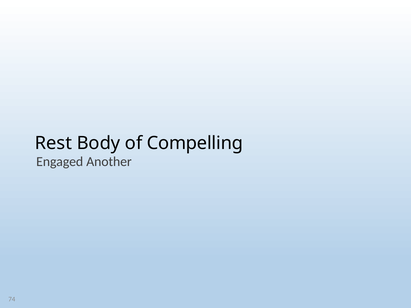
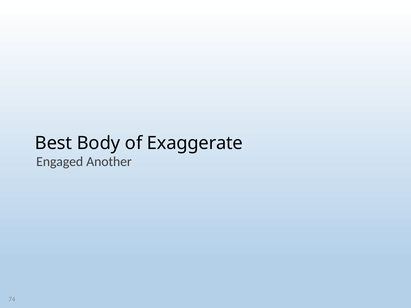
Rest: Rest -> Best (54, 143)
Compelling: Compelling -> Exaggerate (195, 143)
